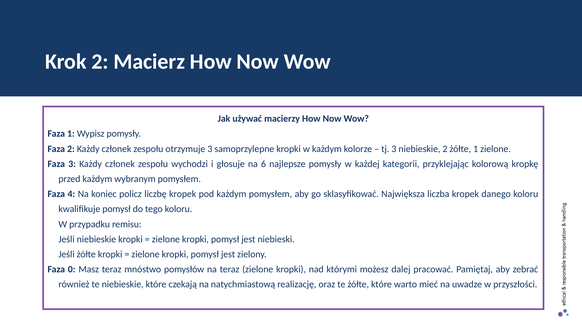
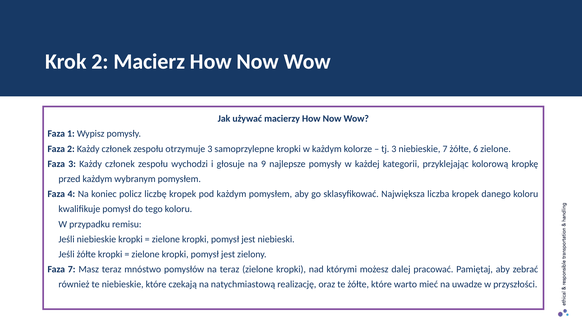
niebieskie 2: 2 -> 7 (445, 149)
żółte 1: 1 -> 6 (476, 149)
6: 6 -> 9 (264, 164)
Faza 0: 0 -> 7 (72, 269)
